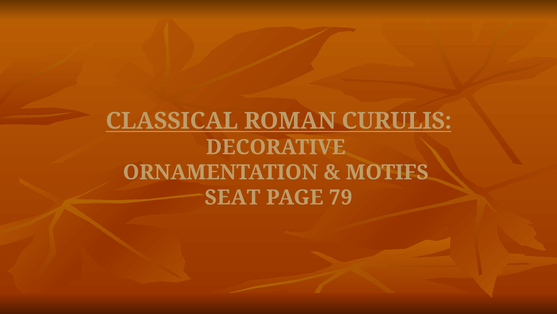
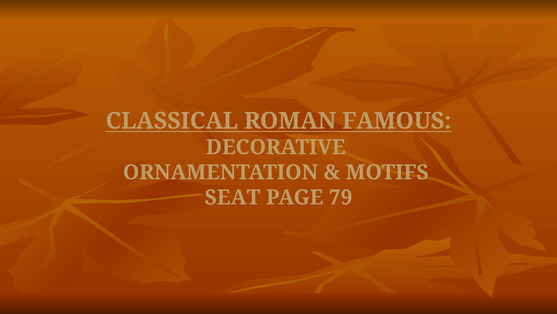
CURULIS: CURULIS -> FAMOUS (397, 121)
